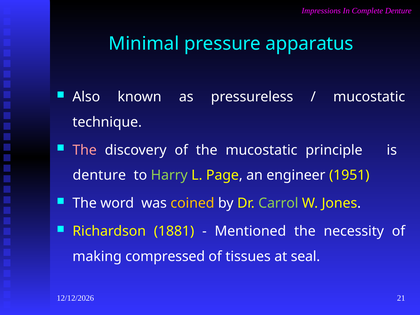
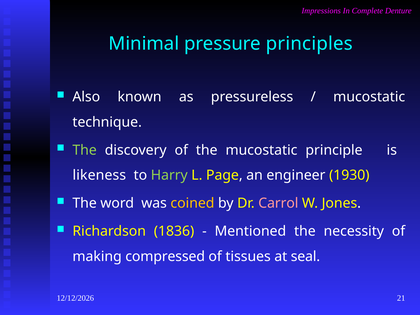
apparatus: apparatus -> principles (309, 44)
The colour: pink -> light green (85, 150)
denture: denture -> likeness (99, 175)
1951: 1951 -> 1930 (349, 175)
Carrol colour: light green -> pink (278, 203)
1881: 1881 -> 1836 (174, 231)
